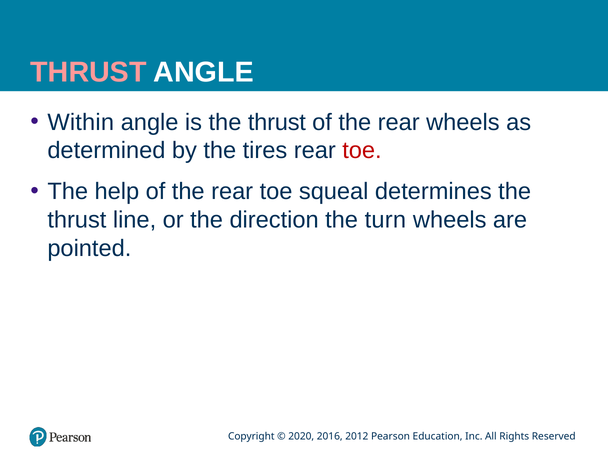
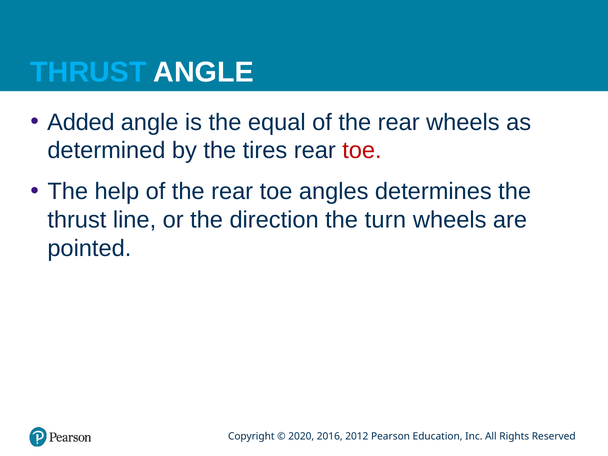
THRUST colour: pink -> light blue (88, 72)
Within: Within -> Added (81, 122)
is the thrust: thrust -> equal (277, 122)
squeal: squeal -> angles (334, 192)
